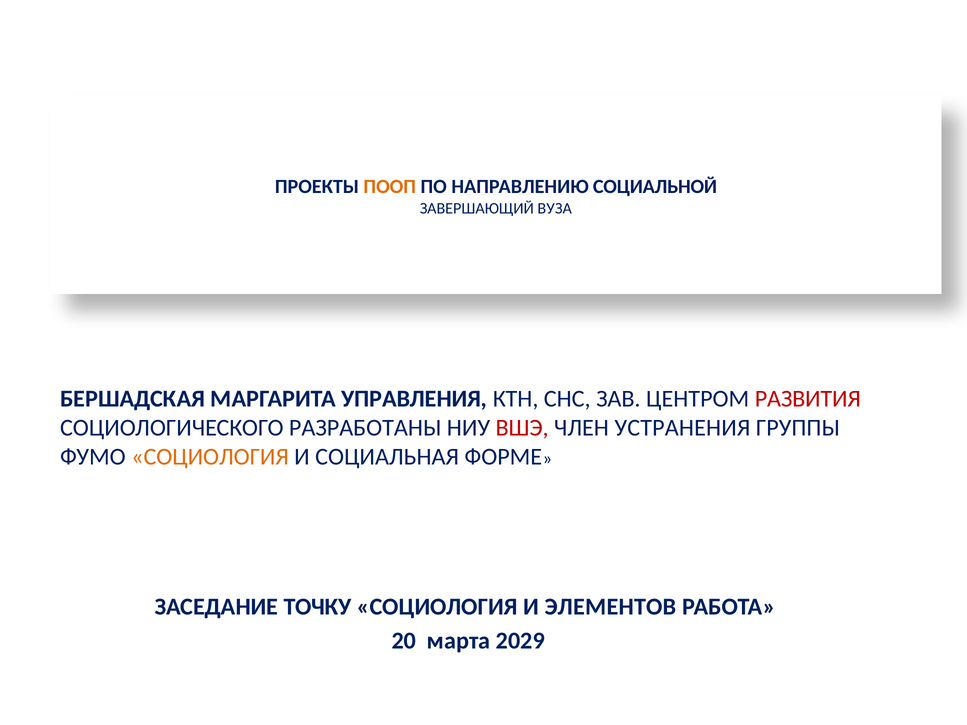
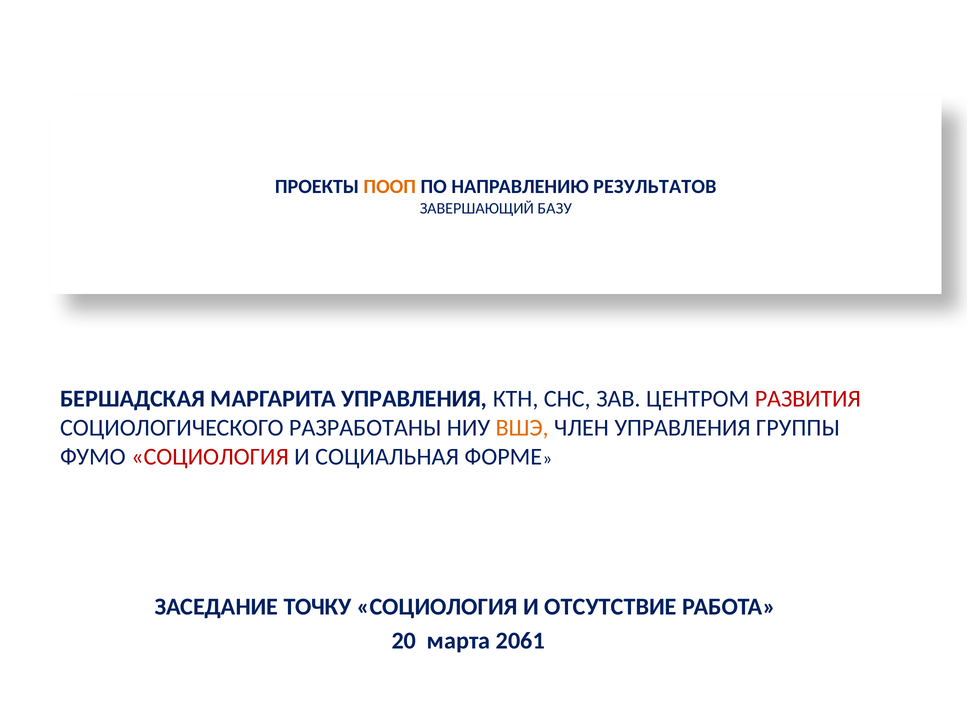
СОЦИАЛЬНОЙ: СОЦИАЛЬНОЙ -> РЕЗУЛЬТАТОВ (655, 187)
ВУЗА: ВУЗА -> БАЗУ (555, 208)
ВШЭ colour: red -> orange (522, 428)
ЧЛЕН УСТРАНЕНИЯ: УСТРАНЕНИЯ -> УПРАВЛЕНИЯ (683, 428)
СОЦИОЛОГИЯ colour: orange -> red (210, 457)
ЭЛЕМЕНТОВ: ЭЛЕМЕНТОВ -> ОТСУТСТВИЕ (611, 607)
2029: 2029 -> 2061 (520, 641)
